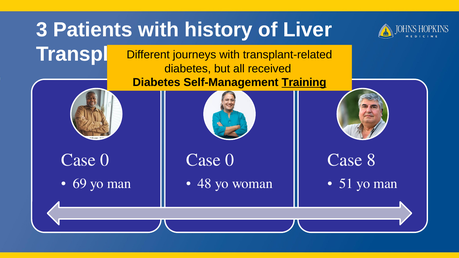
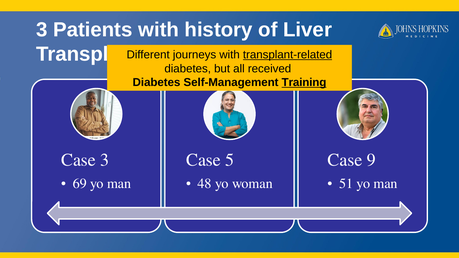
transplant-related underline: none -> present (288, 55)
0: 0 -> 3 (105, 160)
0: 0 -> 5 (230, 160)
8: 8 -> 9 (371, 160)
